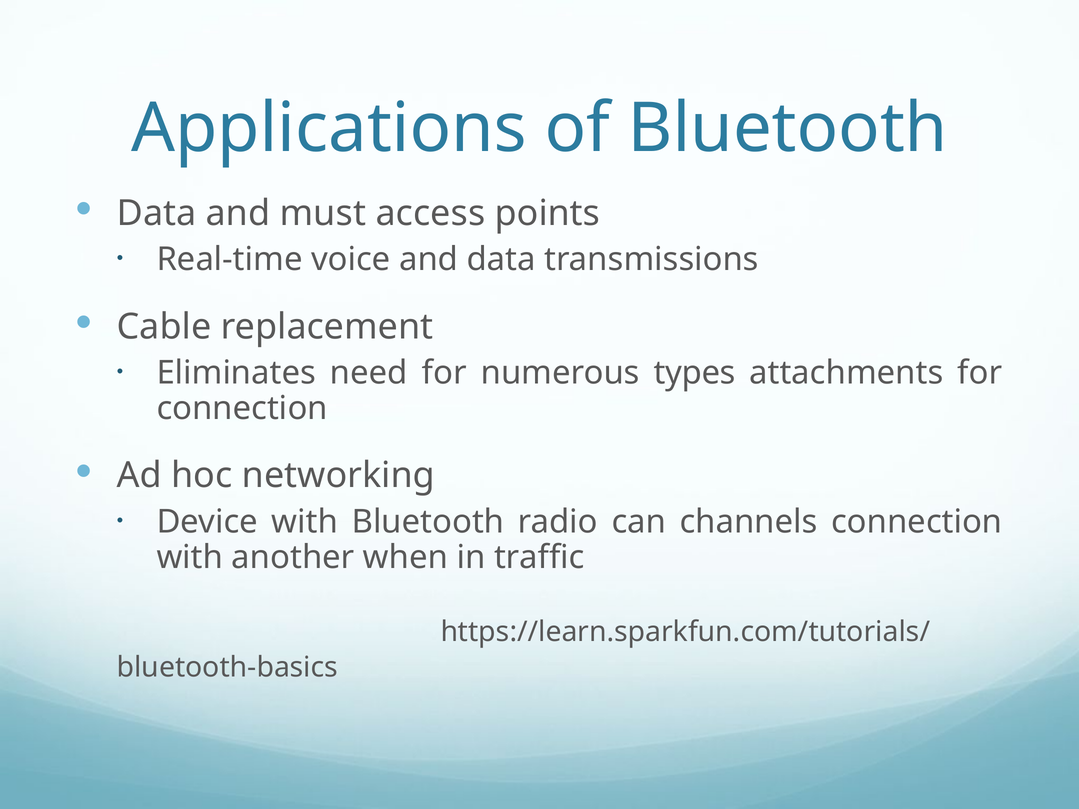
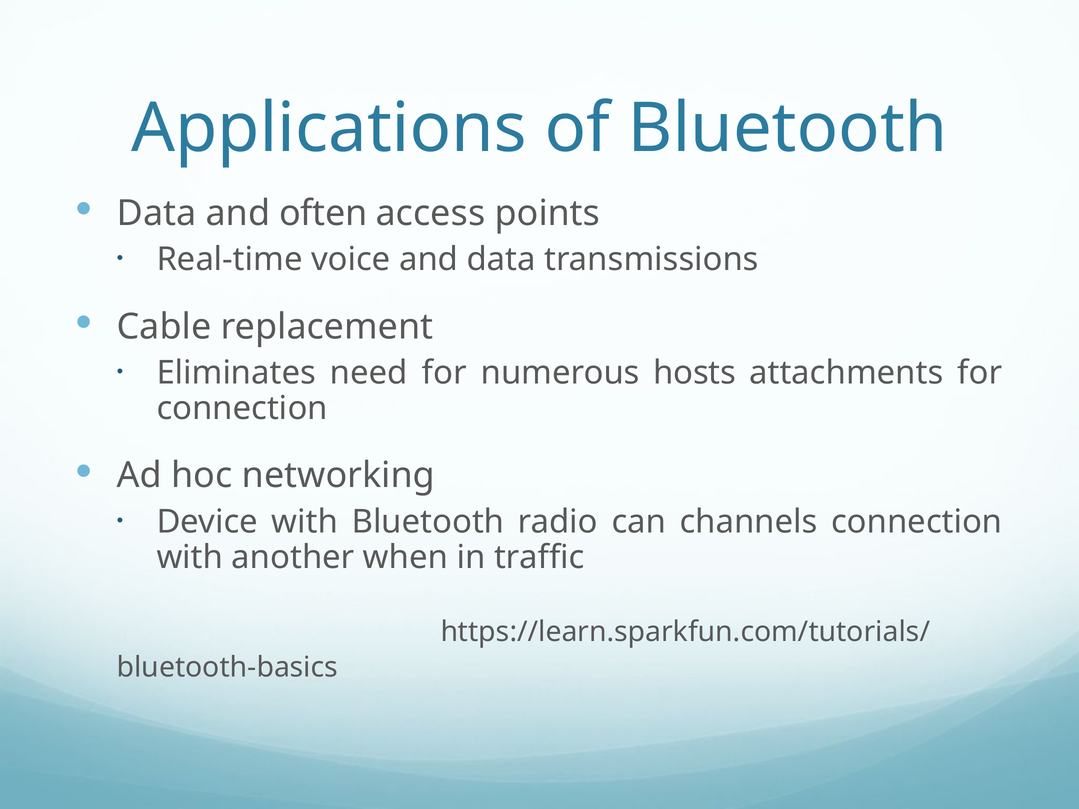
must: must -> often (323, 213)
types: types -> hosts (695, 373)
